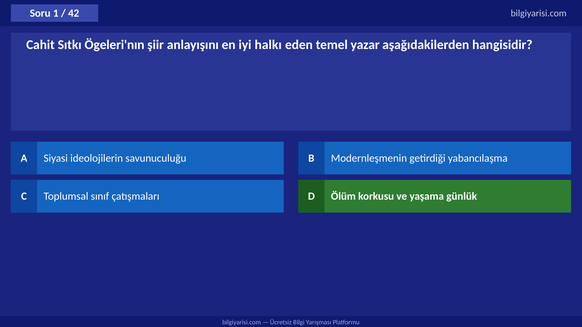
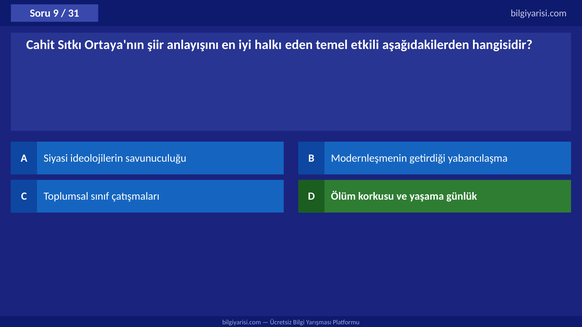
1: 1 -> 9 (56, 13)
42: 42 -> 31 (74, 13)
Ögeleri'nın: Ögeleri'nın -> Ortaya'nın (114, 45)
yazar: yazar -> etkili (365, 45)
